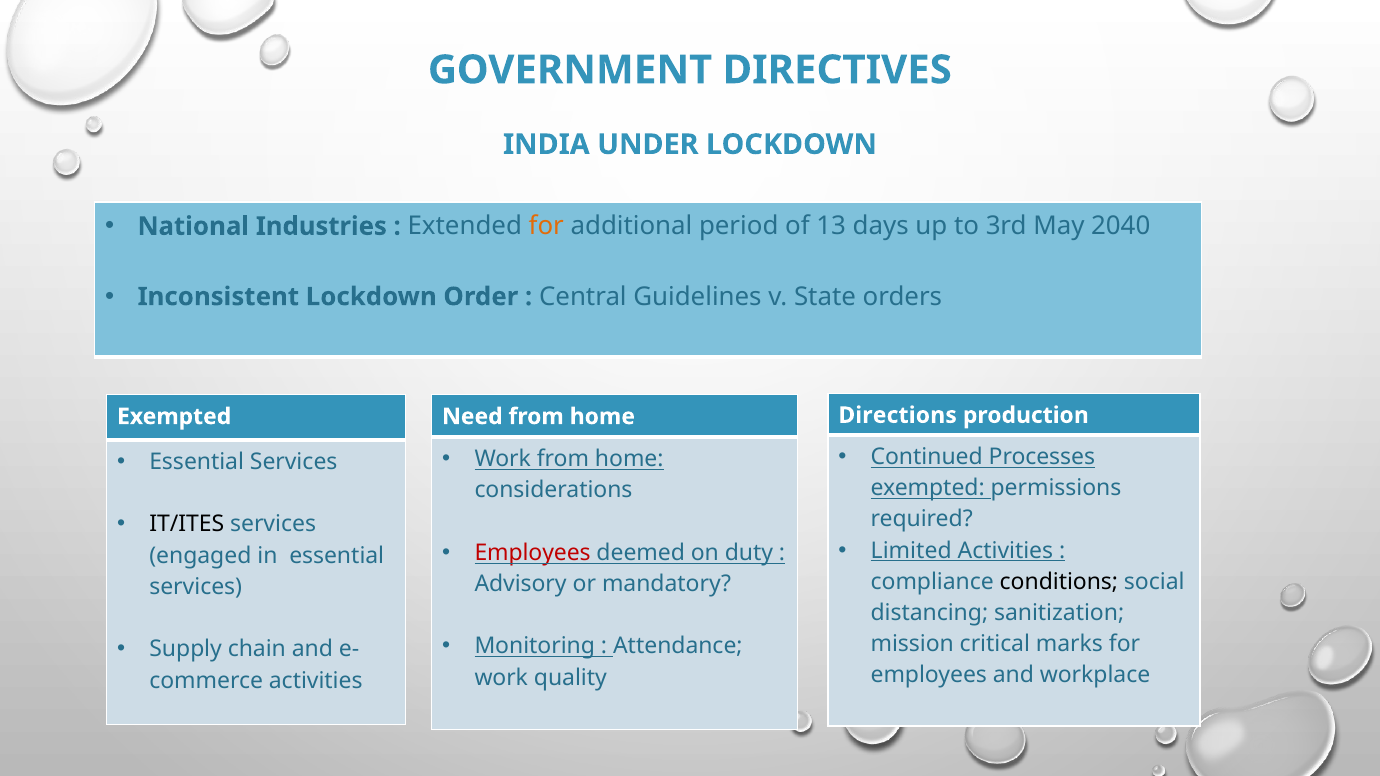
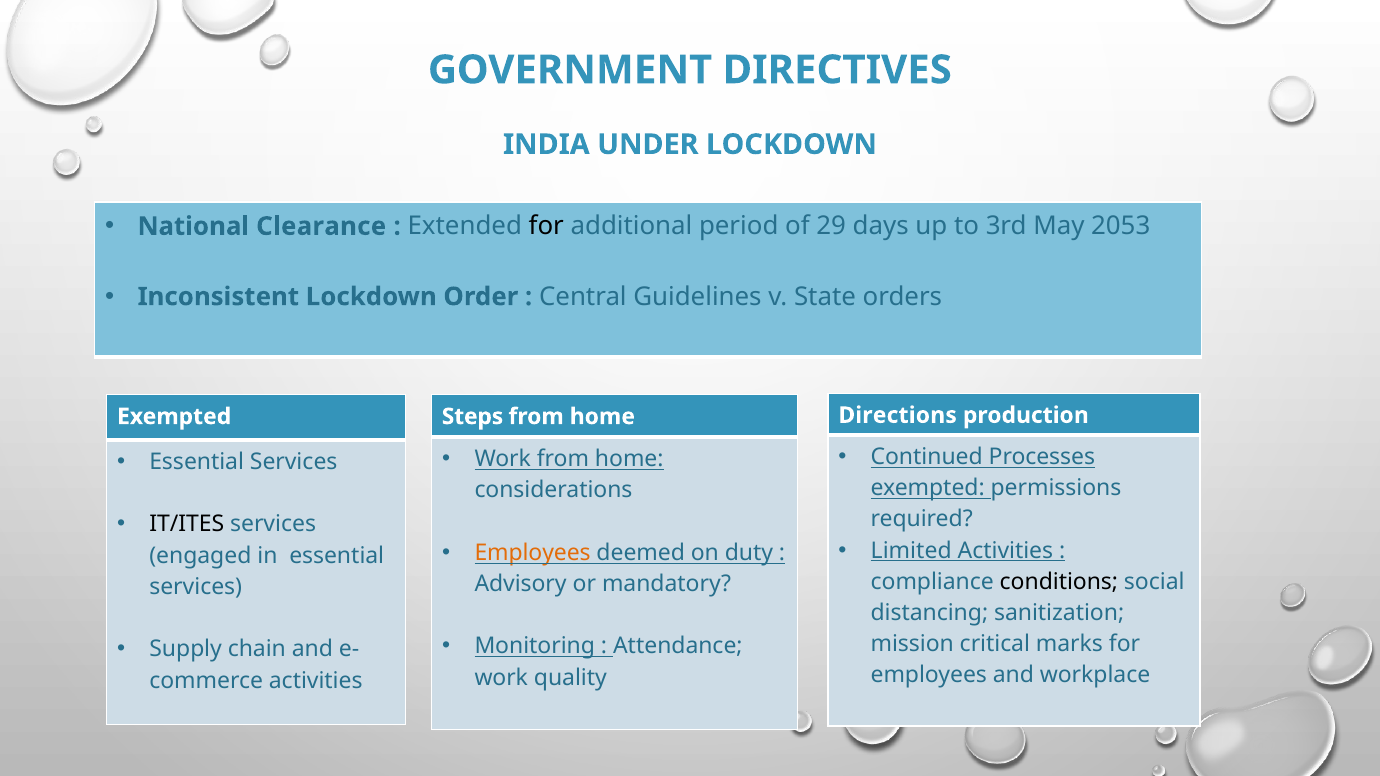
Industries: Industries -> Clearance (321, 226)
for colour: orange -> black (546, 226)
13: 13 -> 29 (831, 226)
2040: 2040 -> 2053 (1121, 226)
Need: Need -> Steps (472, 417)
Employees colour: red -> orange (533, 553)
